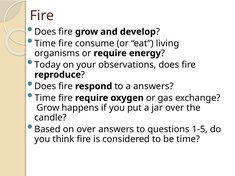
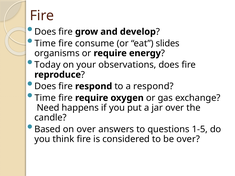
living: living -> slides (168, 43)
a answers: answers -> respond (153, 86)
Grow: Grow -> Need (48, 108)
be time: time -> over (188, 139)
